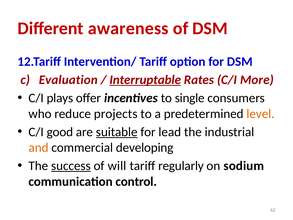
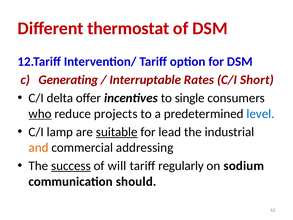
awareness: awareness -> thermostat (128, 28)
Evaluation: Evaluation -> Generating (68, 80)
Interruptable underline: present -> none (145, 80)
More: More -> Short (257, 80)
plays: plays -> delta (60, 98)
who underline: none -> present (40, 114)
level colour: orange -> blue (261, 114)
good: good -> lamp (60, 132)
developing: developing -> addressing (145, 147)
control: control -> should (136, 181)
